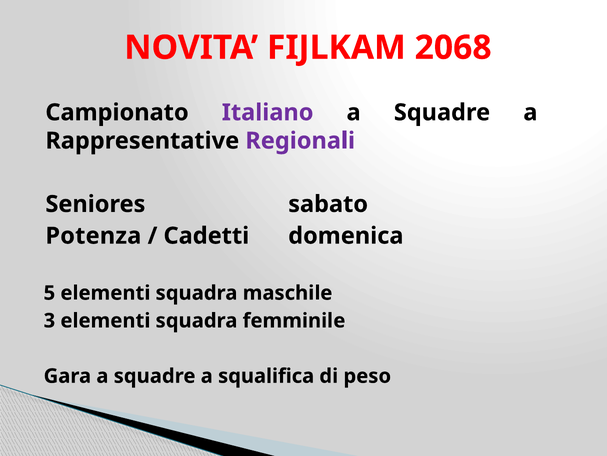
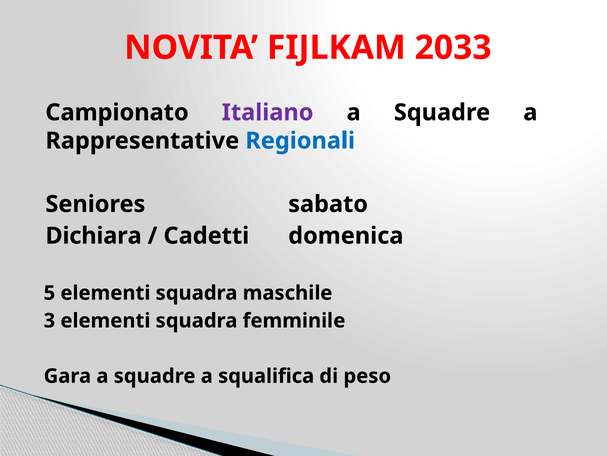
2068: 2068 -> 2033 (453, 48)
Regionali colour: purple -> blue (300, 141)
Potenza: Potenza -> Dichiara (94, 235)
